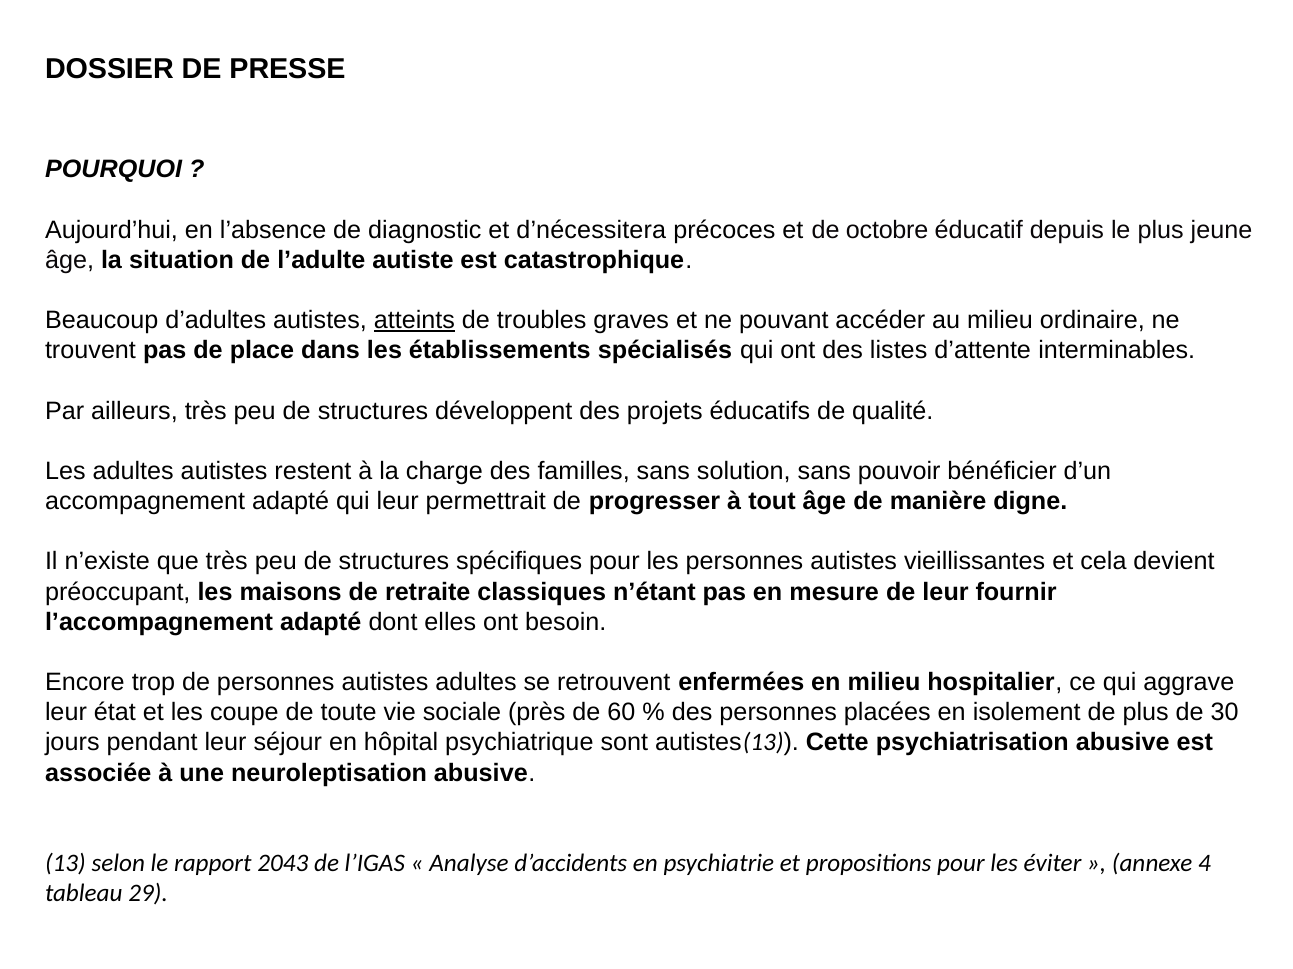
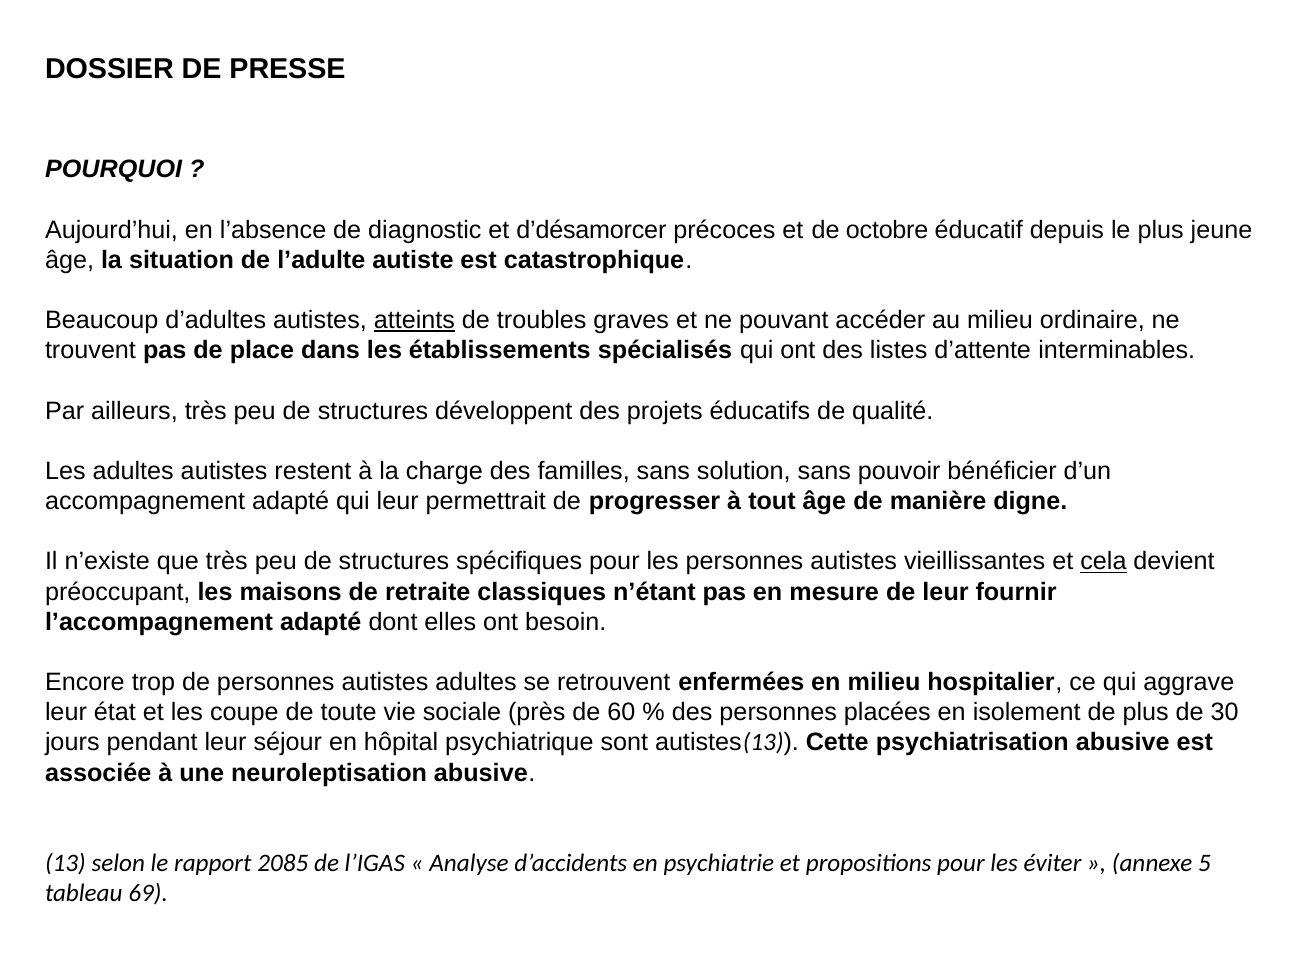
d’nécessitera: d’nécessitera -> d’désamorcer (591, 230)
cela underline: none -> present (1103, 562)
2043: 2043 -> 2085 (283, 864)
4: 4 -> 5 (1205, 864)
29: 29 -> 69 (148, 894)
